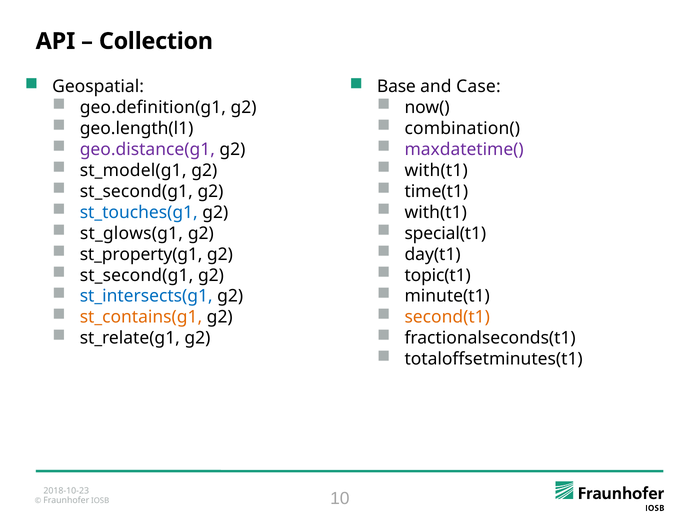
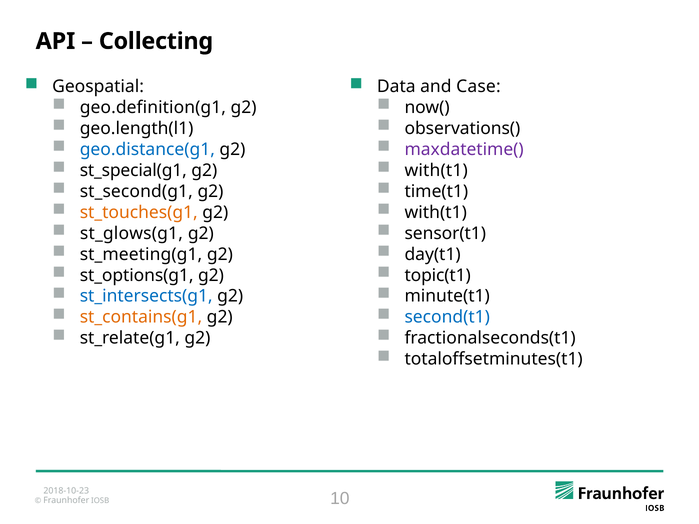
Collection: Collection -> Collecting (156, 41)
Base: Base -> Data (396, 87)
combination(: combination( -> observations( (462, 129)
geo.distance(g1 colour: purple -> blue (147, 150)
st_model(g1: st_model(g1 -> st_special(g1 (133, 171)
st_touches(g1 colour: blue -> orange (139, 212)
special(t1: special(t1 -> sensor(t1 (445, 233)
st_property(g1: st_property(g1 -> st_meeting(g1 (141, 254)
st_second(g1: st_second(g1 -> st_options(g1 (137, 275)
second(t1 colour: orange -> blue (447, 317)
